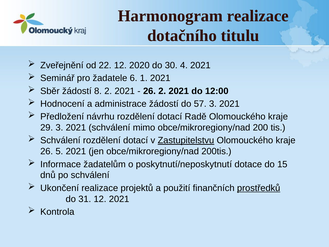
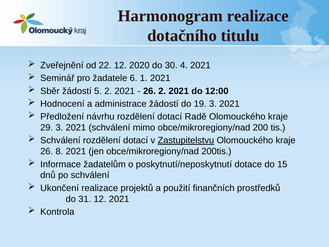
8: 8 -> 5 (98, 91)
57: 57 -> 19 (200, 104)
5: 5 -> 8 (59, 151)
prostředků underline: present -> none (259, 188)
